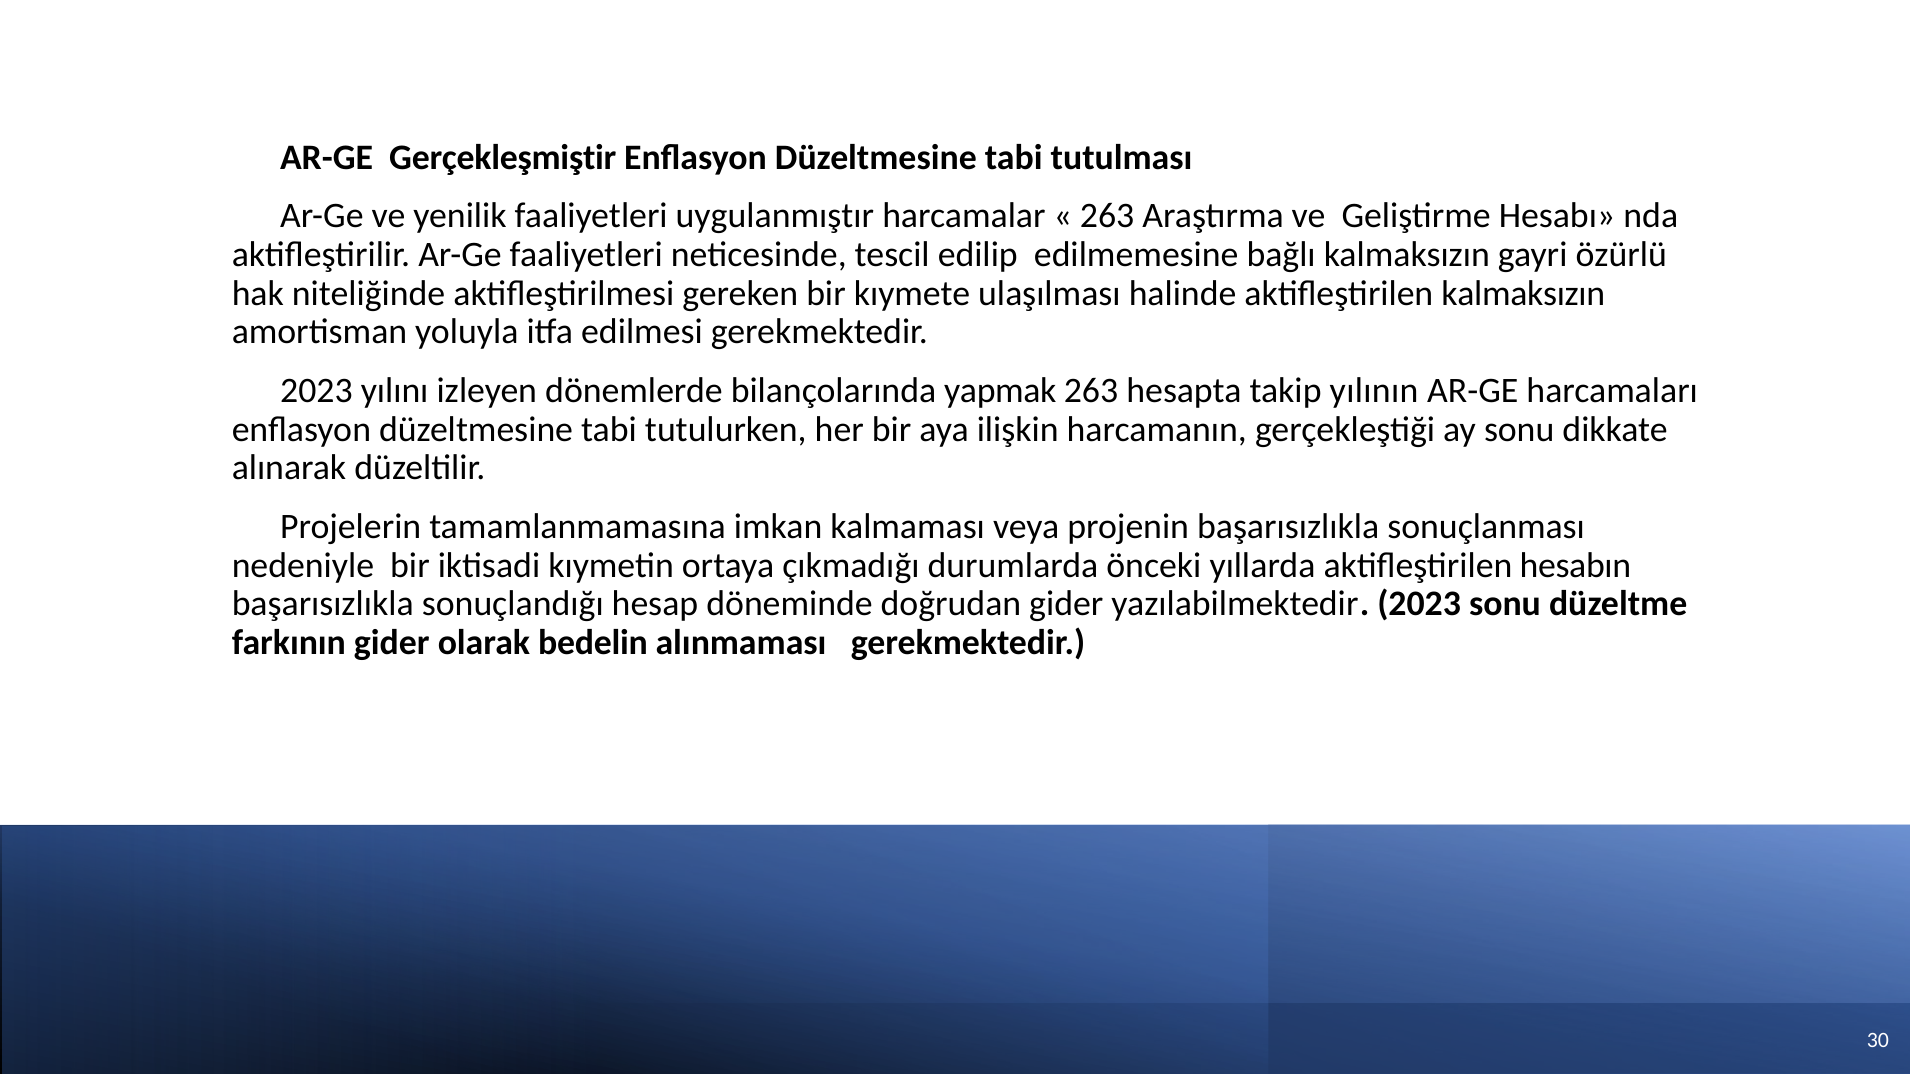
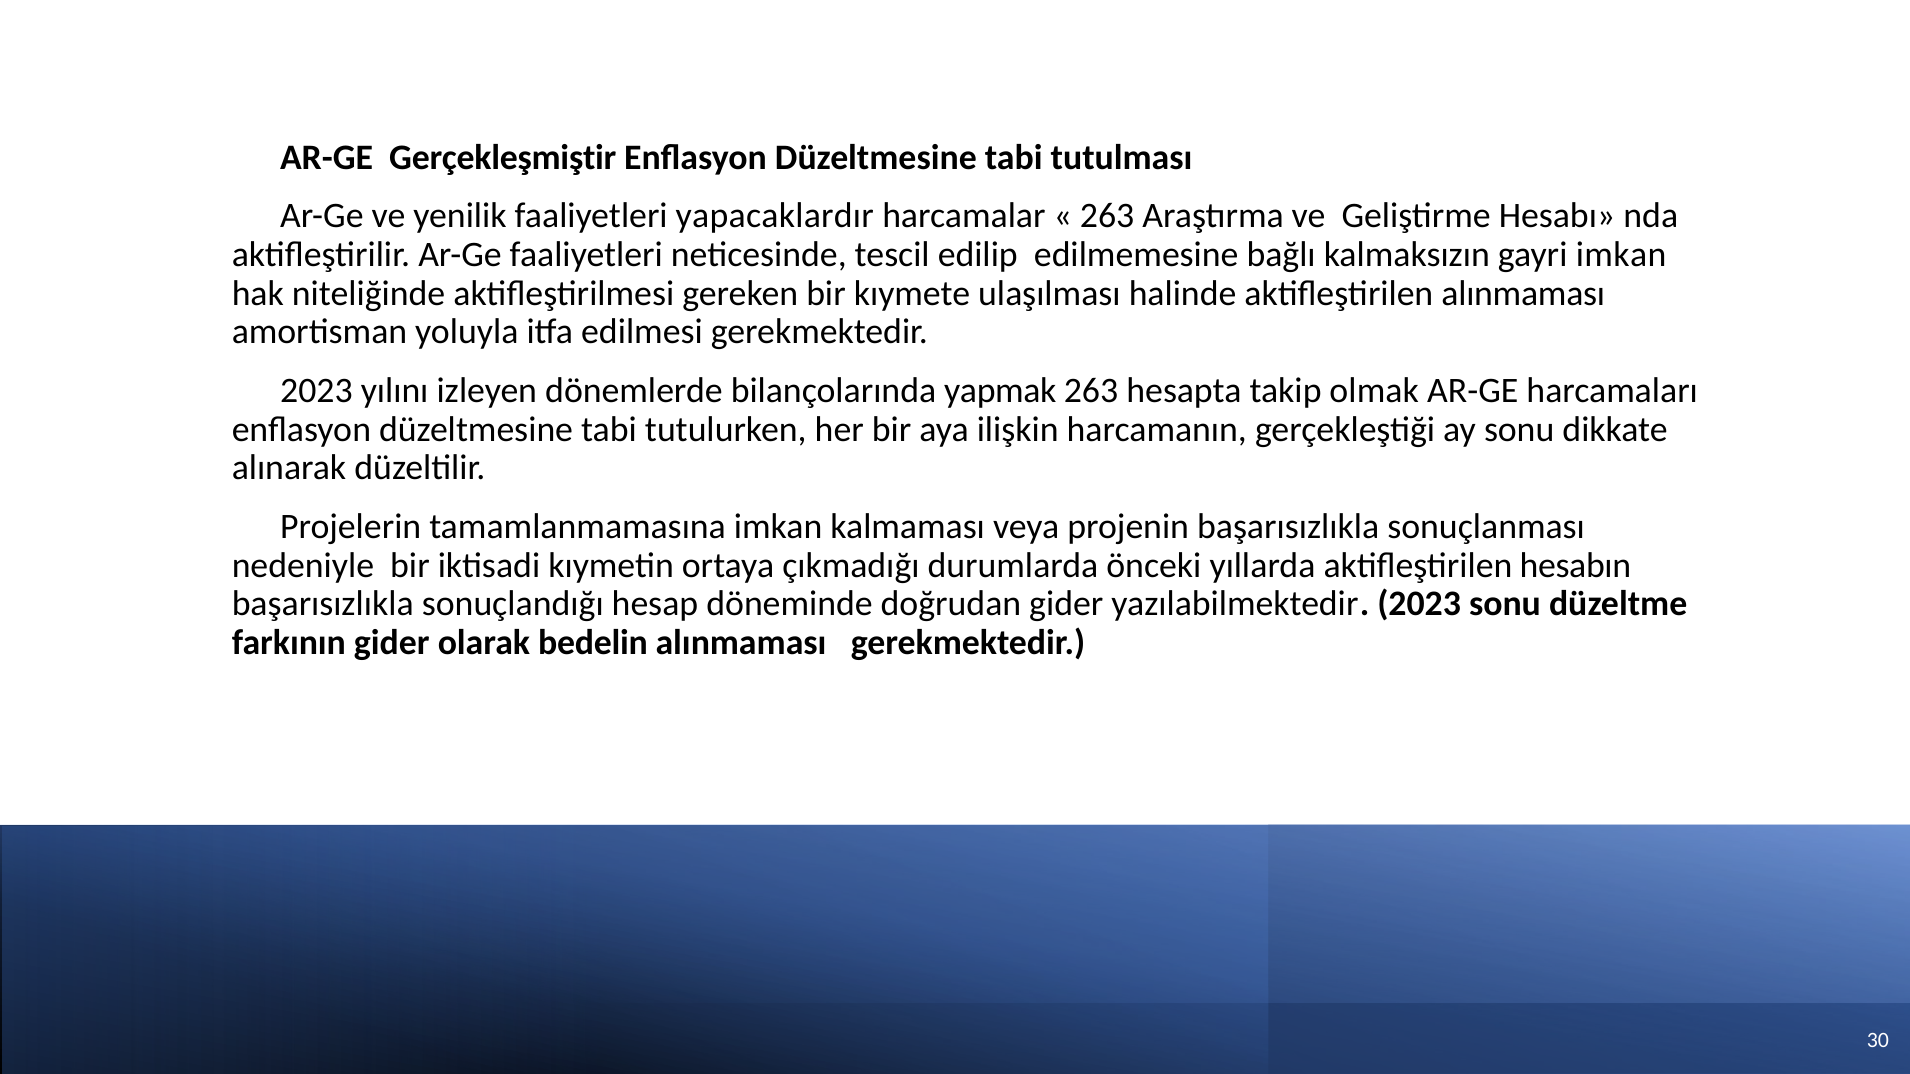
uygulanmıştır: uygulanmıştır -> yapacaklardır (775, 216)
gayri özürlü: özürlü -> imkan (1621, 255)
aktifleştirilen kalmaksızın: kalmaksızın -> alınmaması (1523, 294)
yılının: yılının -> olmak (1374, 391)
